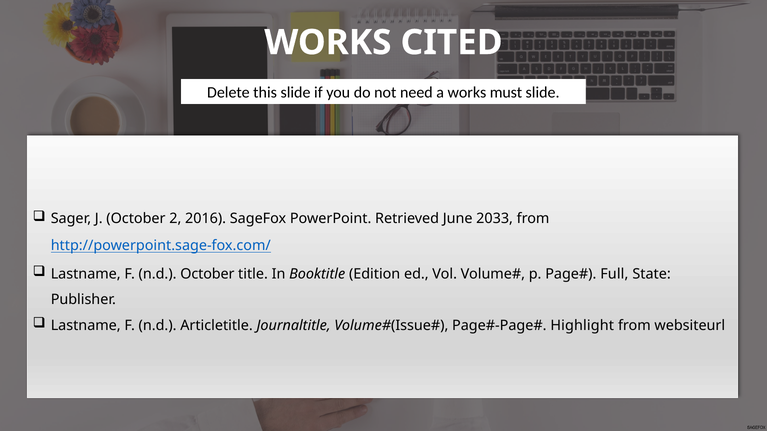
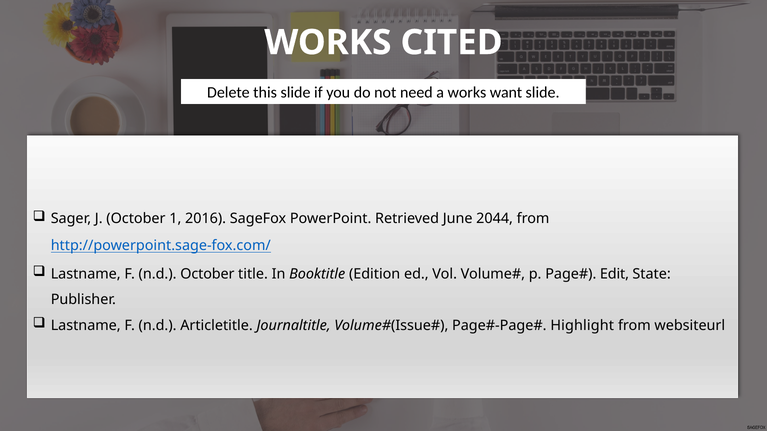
must: must -> want (506, 93)
2: 2 -> 1 (175, 219)
2033: 2033 -> 2044 (495, 219)
Full: Full -> Edit (614, 274)
